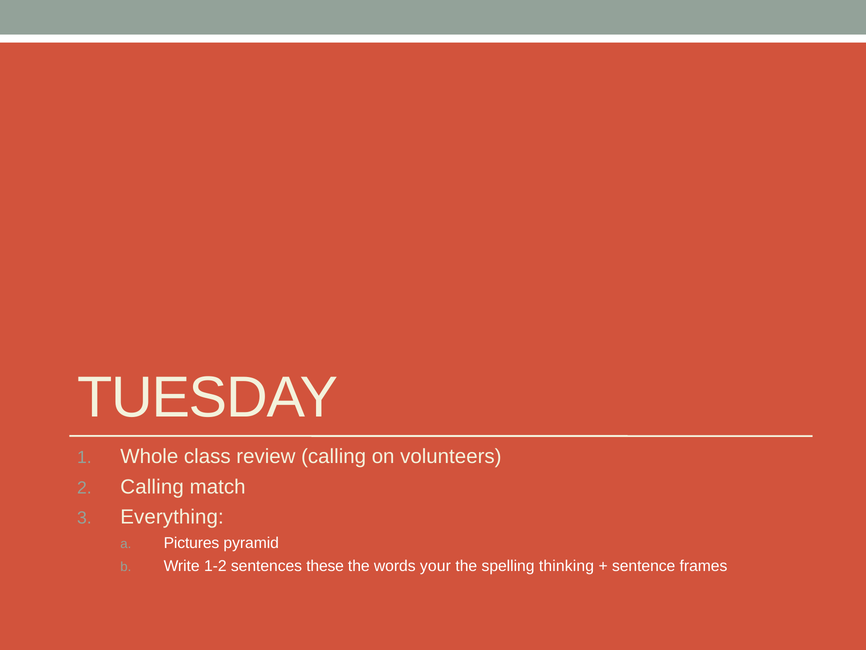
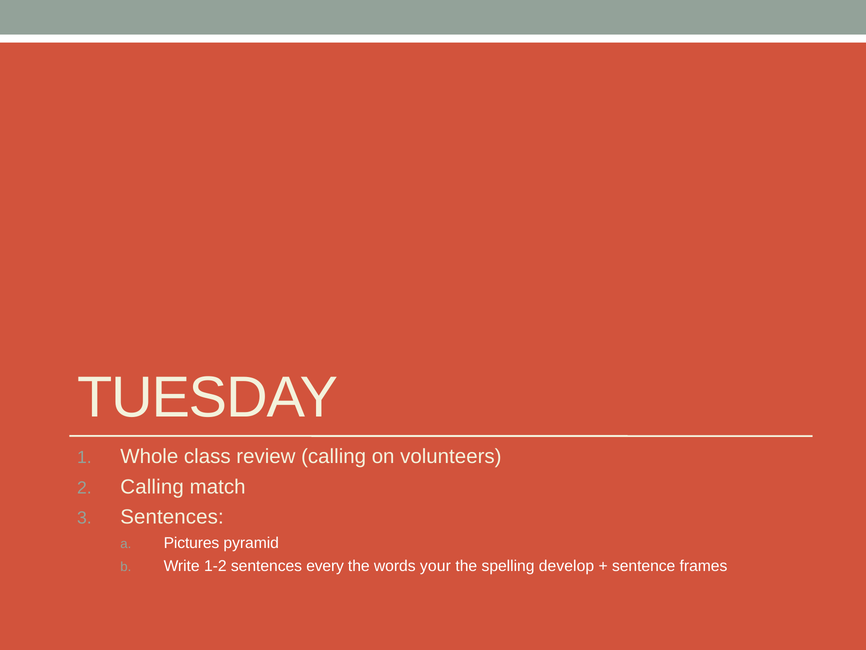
Everything: Everything -> Sentences (172, 517)
these: these -> every (325, 566)
thinking: thinking -> develop (566, 566)
